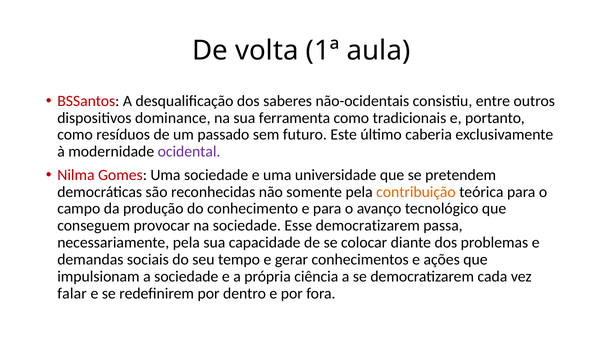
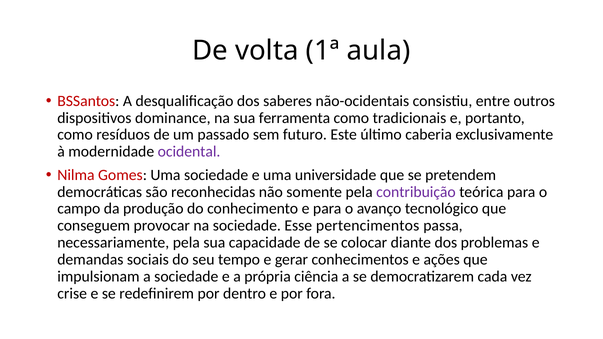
contribuição colour: orange -> purple (416, 192)
Esse democratizarem: democratizarem -> pertencimentos (368, 226)
falar: falar -> crise (72, 294)
